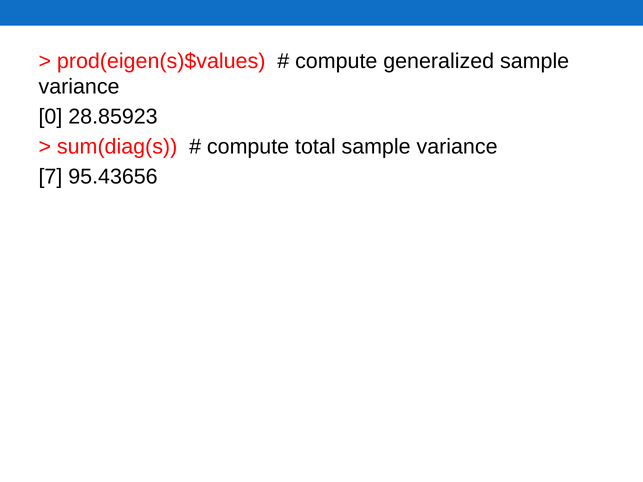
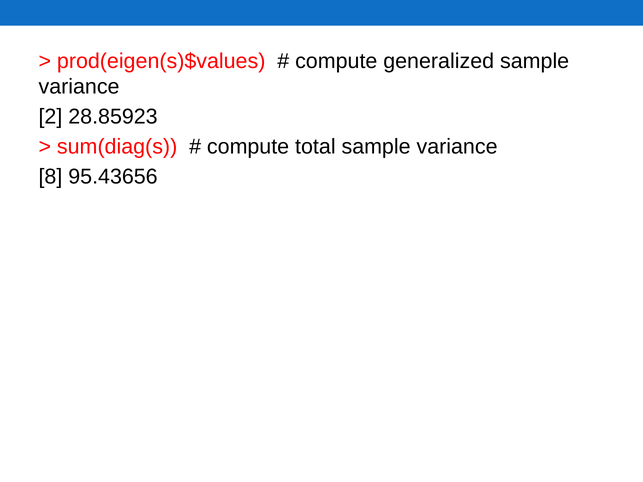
0: 0 -> 2 (50, 117)
7: 7 -> 8 (50, 177)
